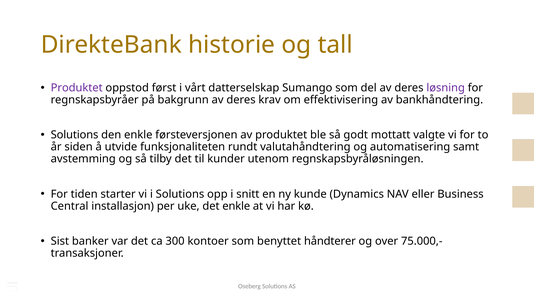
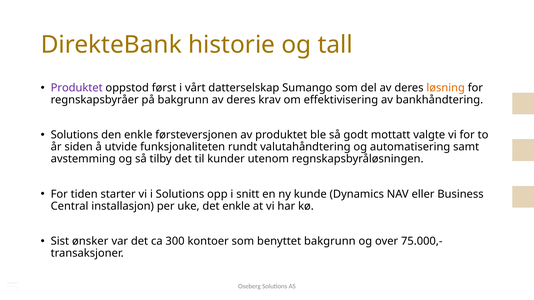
løsning colour: purple -> orange (446, 88)
banker: banker -> ønsker (90, 241)
benyttet håndterer: håndterer -> bakgrunn (330, 241)
